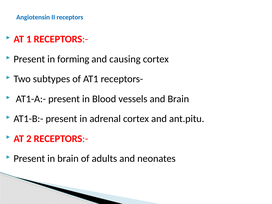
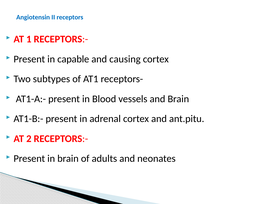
forming: forming -> capable (73, 59)
